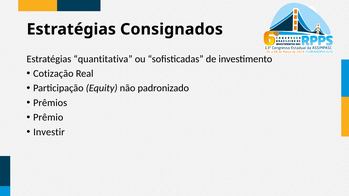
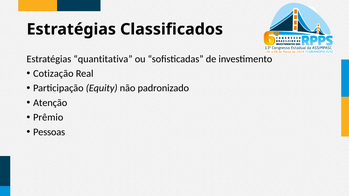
Consignados: Consignados -> Classificados (172, 29)
Prêmios: Prêmios -> Atenção (50, 103)
Investir: Investir -> Pessoas (49, 132)
